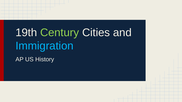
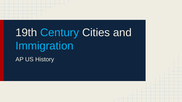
Century colour: light green -> light blue (60, 33)
